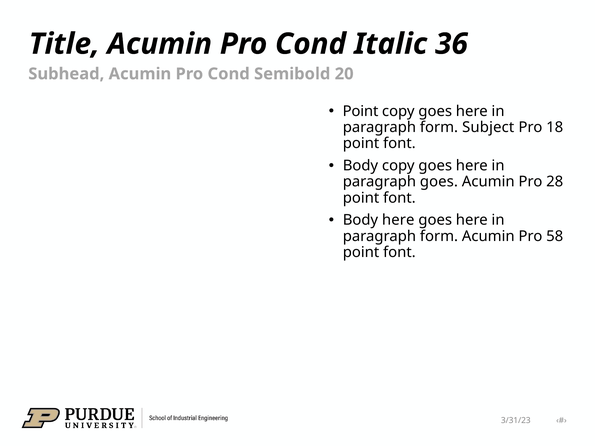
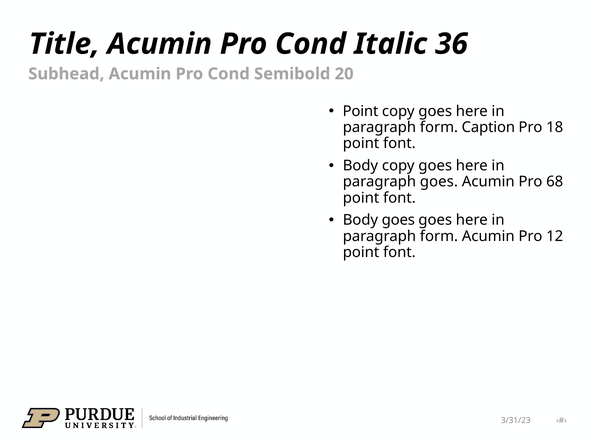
Subject: Subject -> Caption (488, 127)
28: 28 -> 68 (555, 182)
Body here: here -> goes (398, 220)
58: 58 -> 12 (555, 236)
